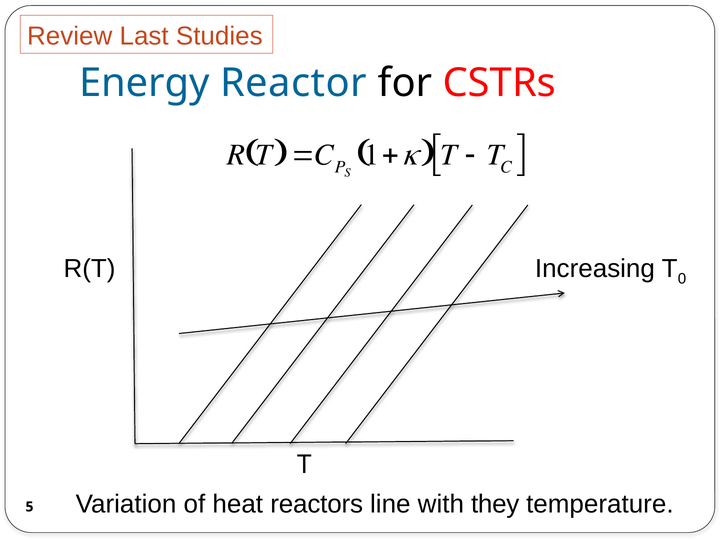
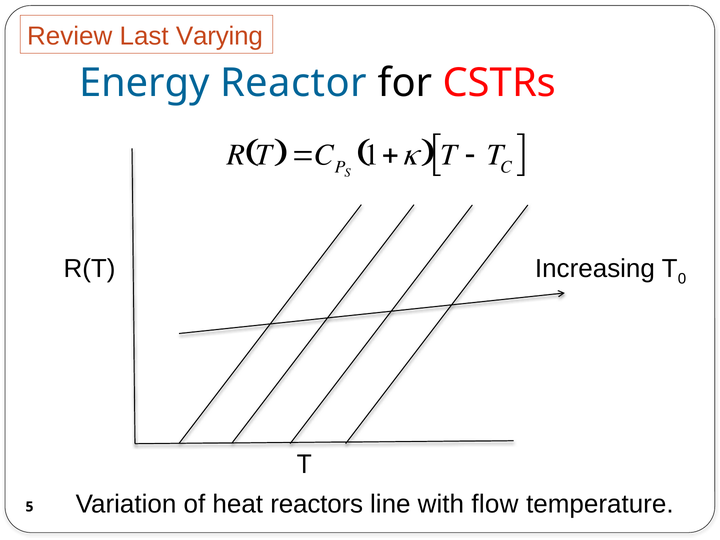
Studies: Studies -> Varying (219, 36)
they: they -> flow (495, 504)
